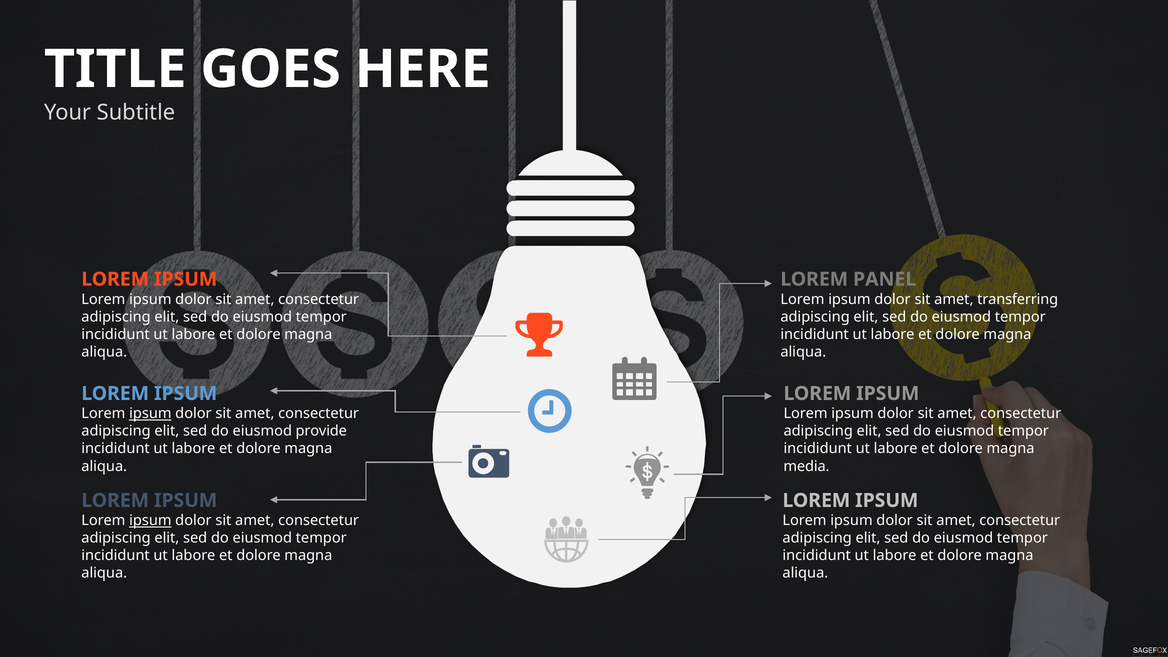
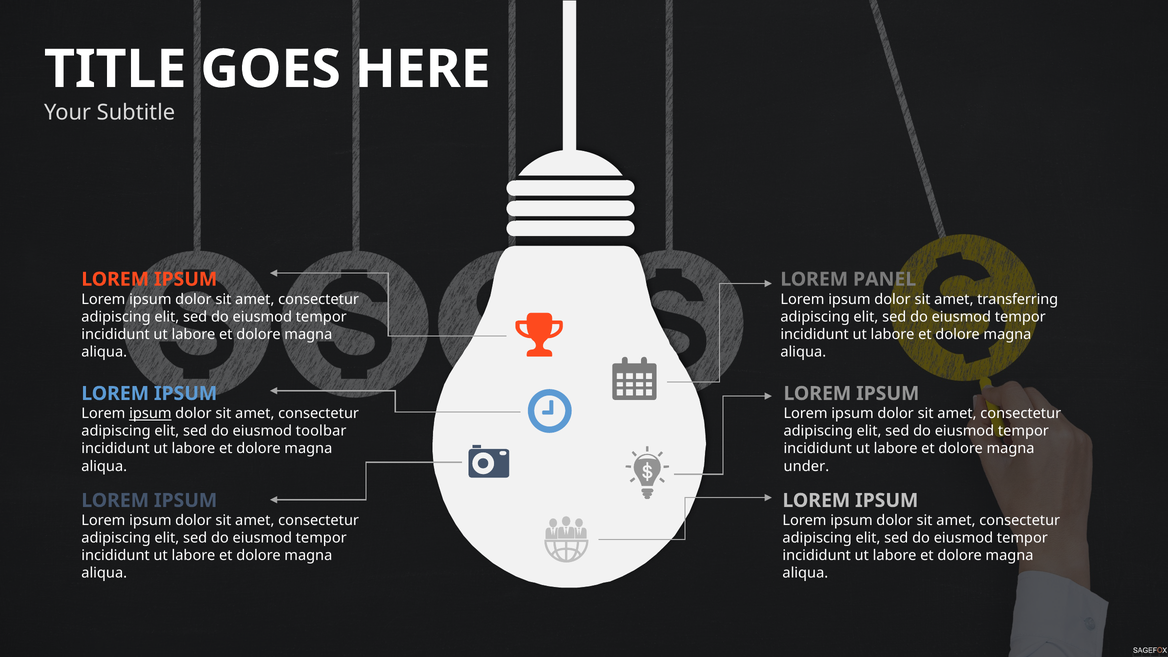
provide: provide -> toolbar (321, 431)
media: media -> under (806, 466)
ipsum underline: present -> none (150, 521)
